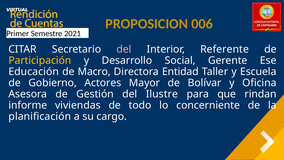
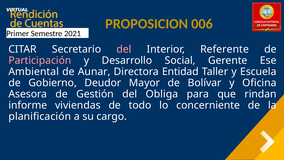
Participación colour: yellow -> pink (40, 60)
Educación: Educación -> Ambiental (34, 72)
Macro: Macro -> Aunar (94, 72)
Actores: Actores -> Deudor (103, 83)
Ilustre: Ilustre -> Obliga (162, 94)
